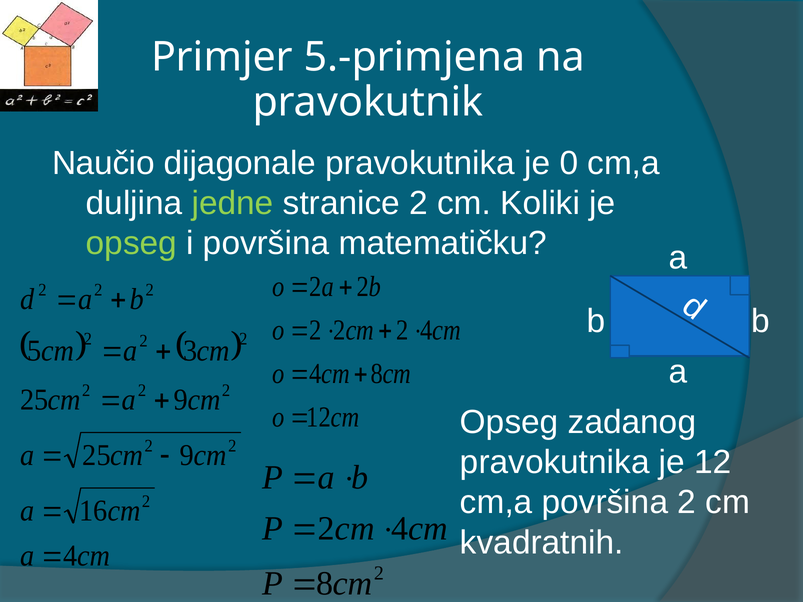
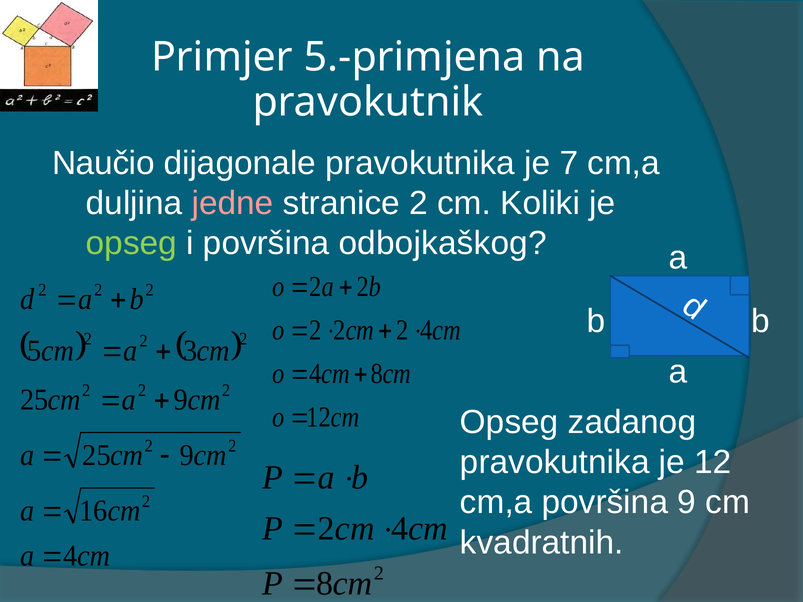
0: 0 -> 7 (569, 163)
jedne colour: light green -> pink (233, 203)
matematičku: matematičku -> odbojkaškog (443, 243)
površina 2: 2 -> 9 (687, 503)
